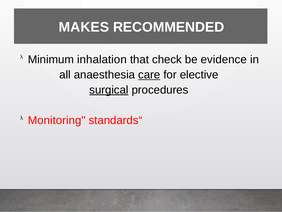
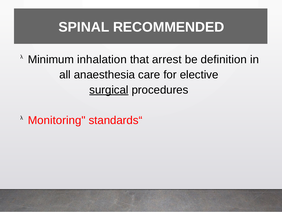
MAKES: MAKES -> SPINAL (84, 27)
check: check -> arrest (167, 59)
evidence: evidence -> definition (224, 59)
care underline: present -> none (149, 75)
